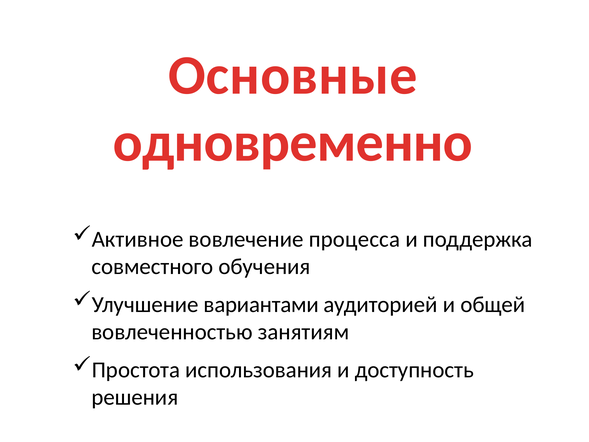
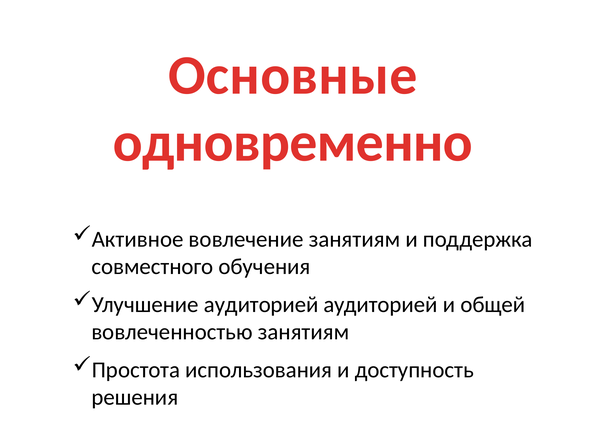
вовлечение процесса: процесса -> занятиям (354, 239)
Улучшение вариантами: вариантами -> аудиторией (261, 304)
